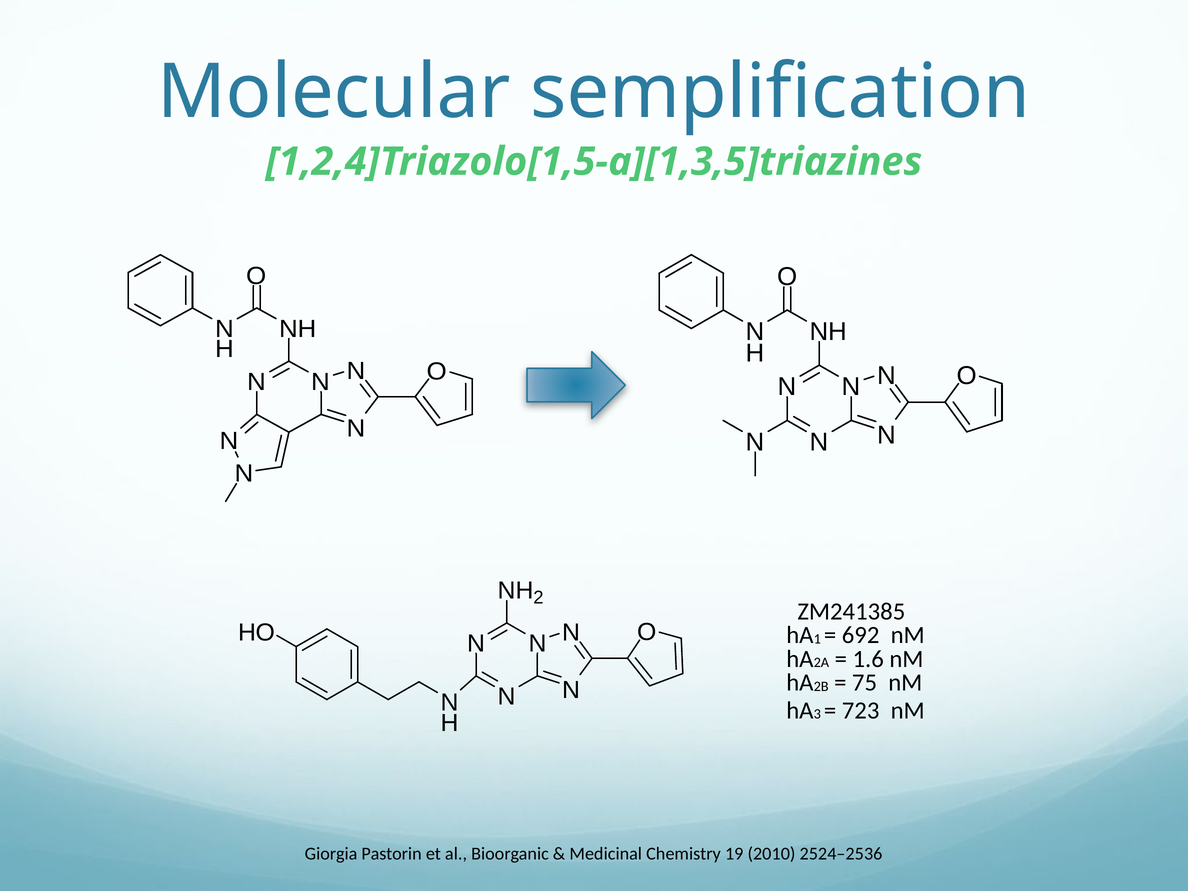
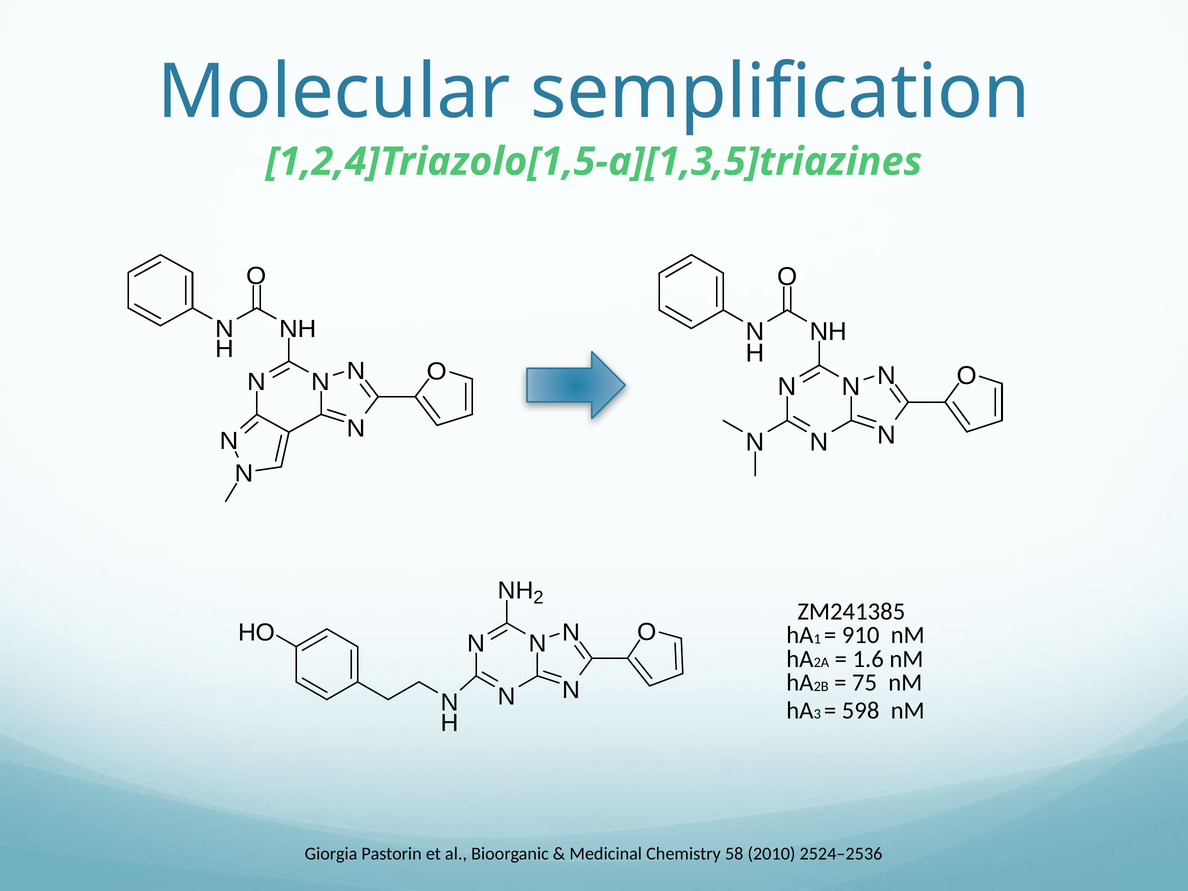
692: 692 -> 910 (861, 635)
723: 723 -> 598 (861, 710)
19: 19 -> 58 (734, 854)
